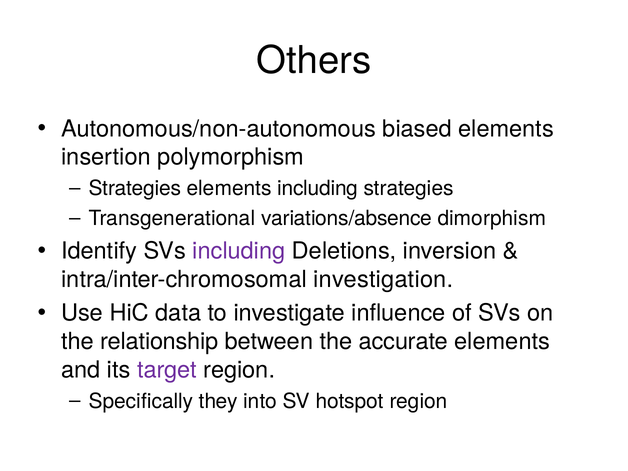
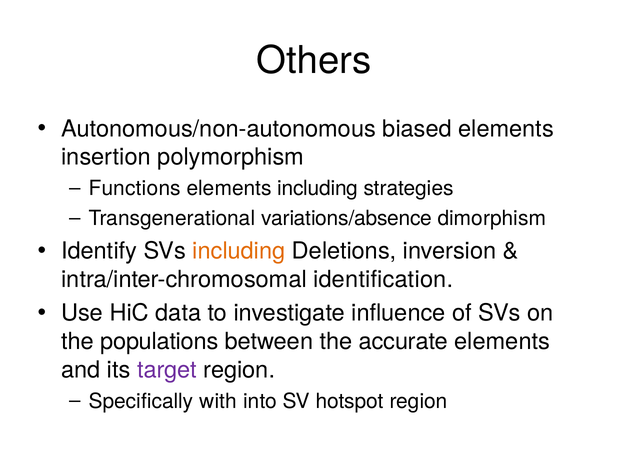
Strategies: Strategies -> Functions (135, 189)
including colour: purple -> orange (239, 251)
investigation: investigation -> identification (383, 279)
relationship: relationship -> populations (159, 341)
they: they -> with (218, 401)
